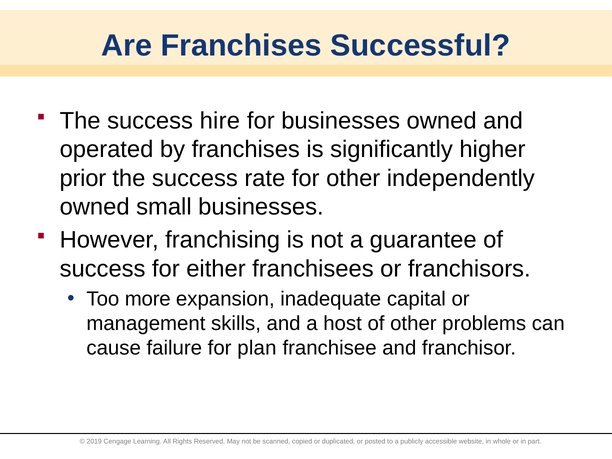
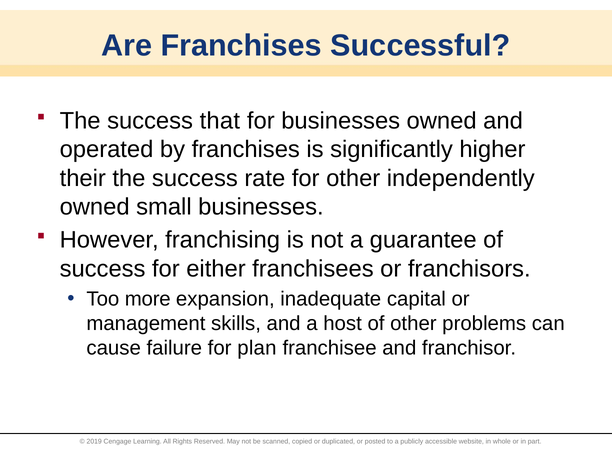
hire: hire -> that (220, 121)
prior: prior -> their (83, 178)
